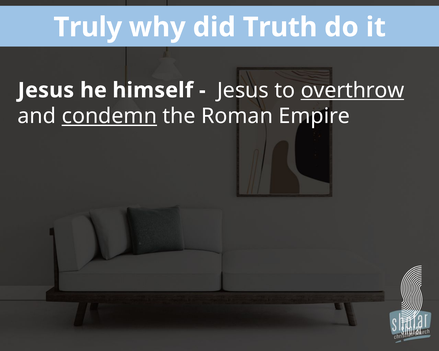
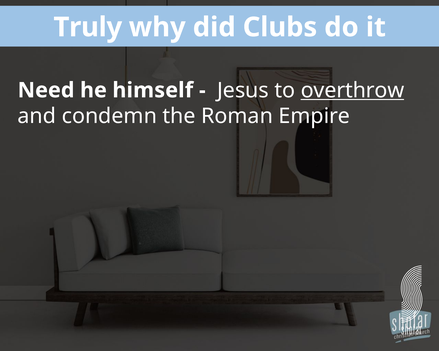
Truth: Truth -> Clubs (280, 27)
Jesus: Jesus -> Need (46, 90)
condemn underline: present -> none (109, 116)
